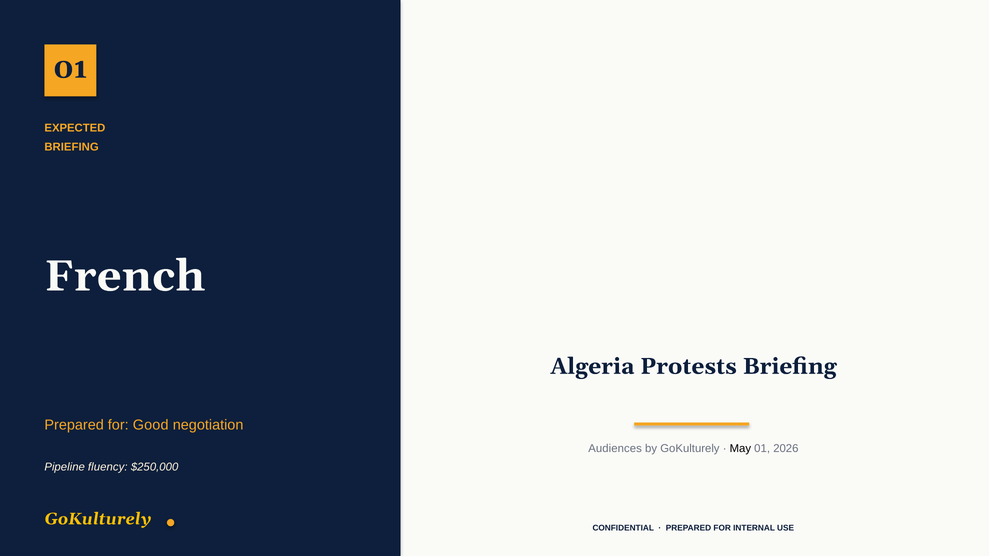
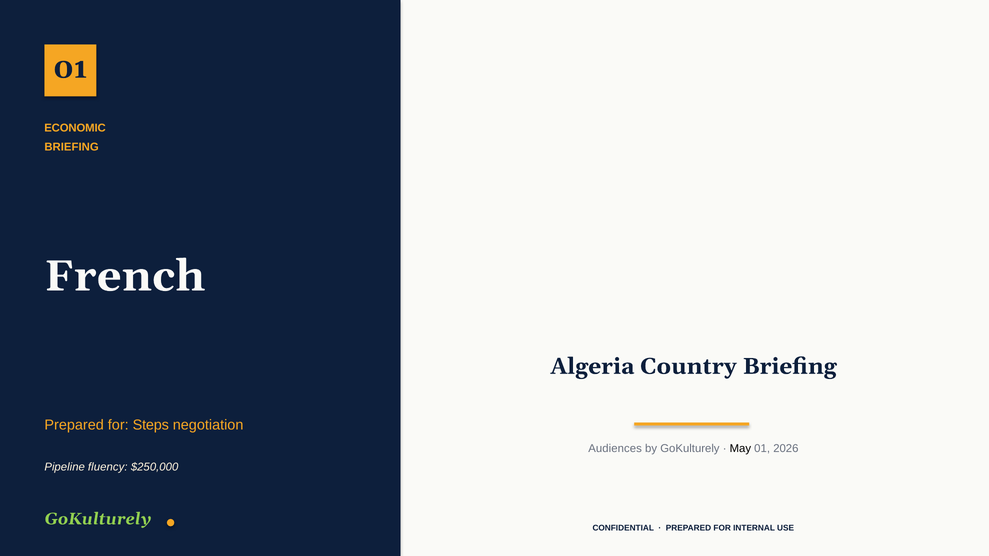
EXPECTED: EXPECTED -> ECONOMIC (75, 128)
Protests: Protests -> Country (688, 366)
Good: Good -> Steps (151, 425)
GoKulturely colour: yellow -> light green (98, 519)
